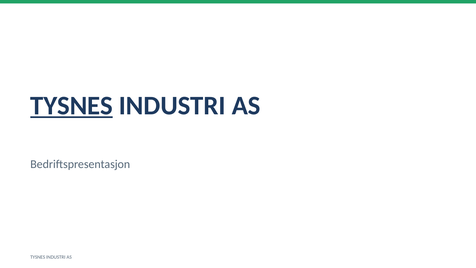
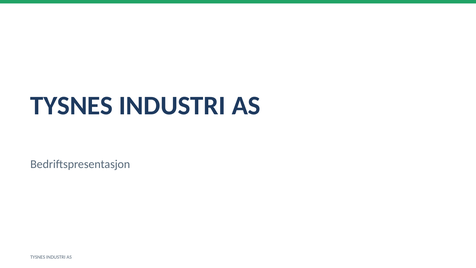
TYSNES underline: present -> none (72, 106)
